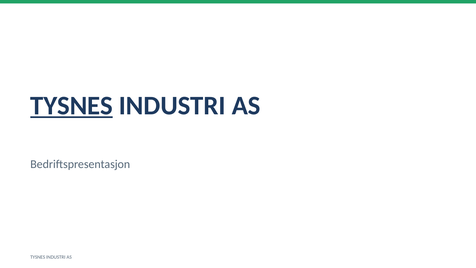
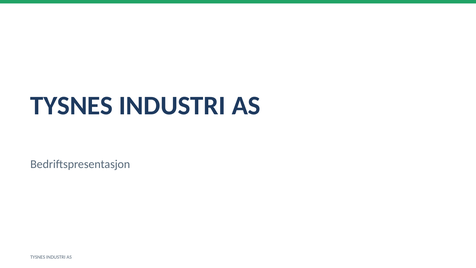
TYSNES underline: present -> none (72, 106)
